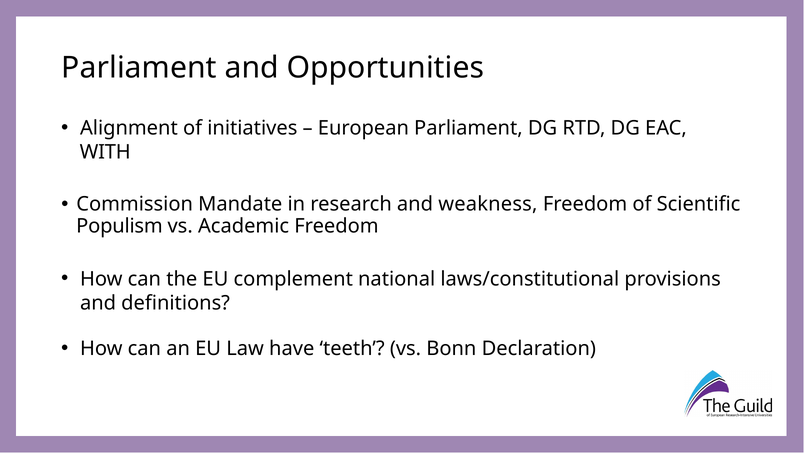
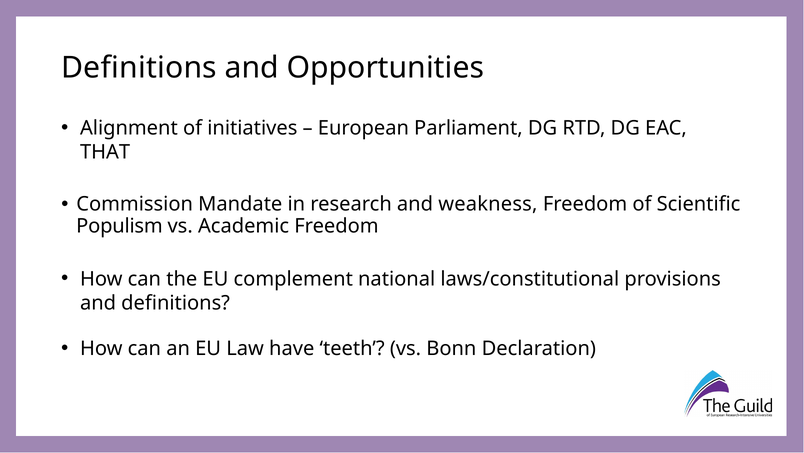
Parliament: Parliament -> Definitions (139, 68)
WITH: WITH -> THAT (105, 152)
